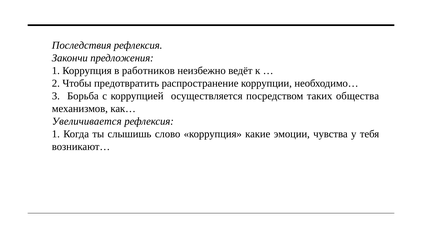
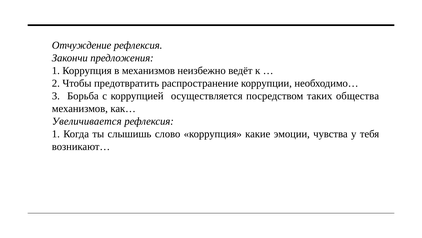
Последствия: Последствия -> Отчуждение (82, 45)
в работников: работников -> механизмов (148, 70)
